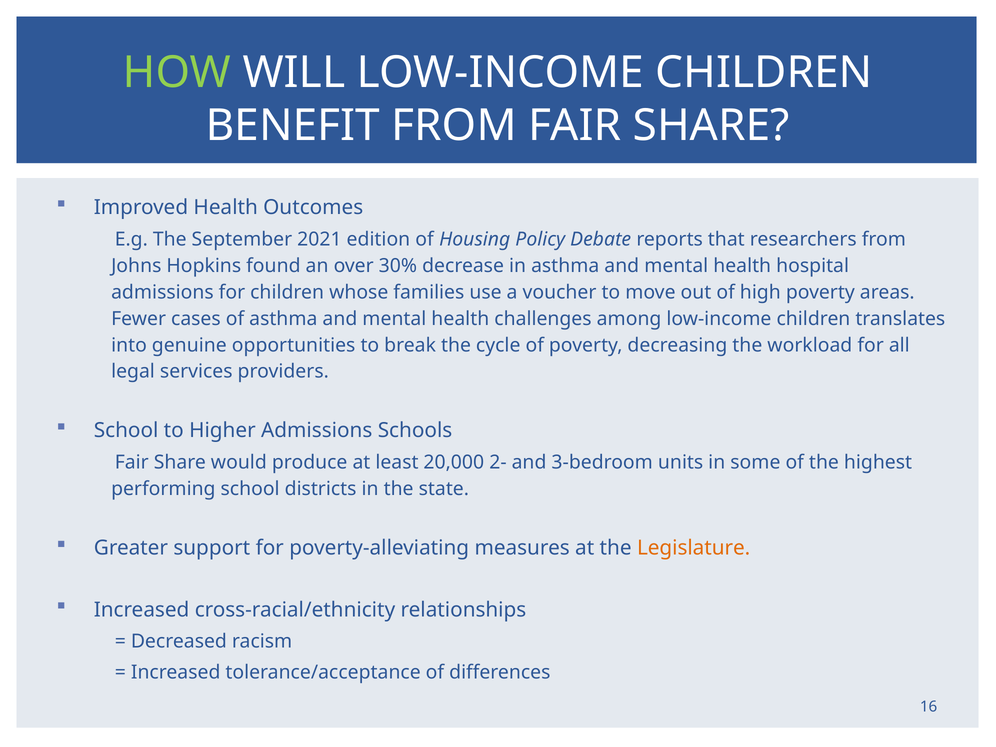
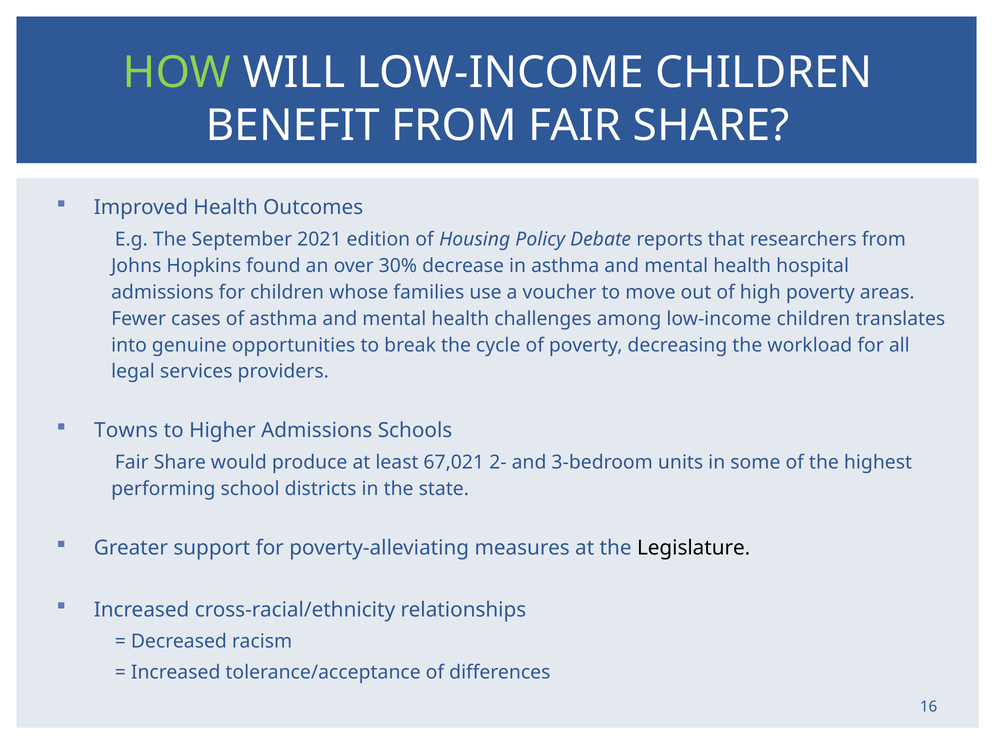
School: School -> Towns (126, 430)
20,000: 20,000 -> 67,021 (454, 462)
Legislature colour: orange -> black (694, 548)
